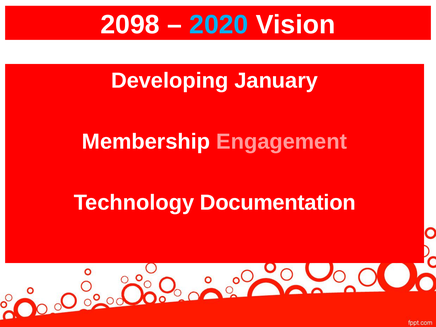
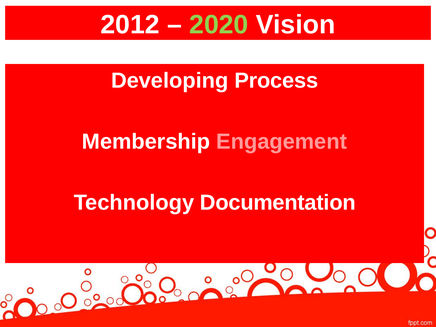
2098: 2098 -> 2012 (130, 25)
2020 colour: light blue -> light green (219, 25)
January: January -> Process (276, 81)
